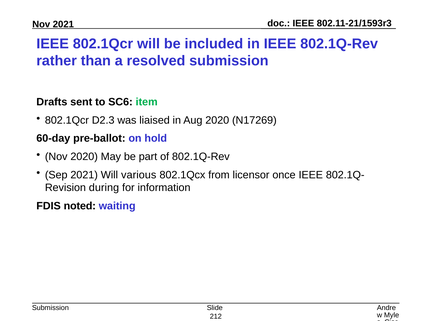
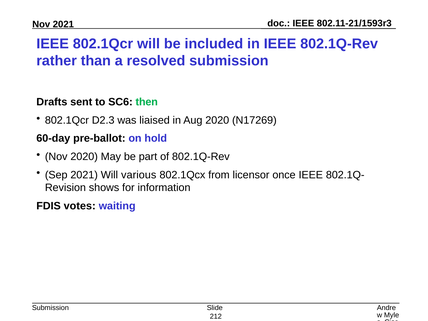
item: item -> then (147, 102)
during: during -> shows (104, 188)
noted: noted -> votes (80, 206)
